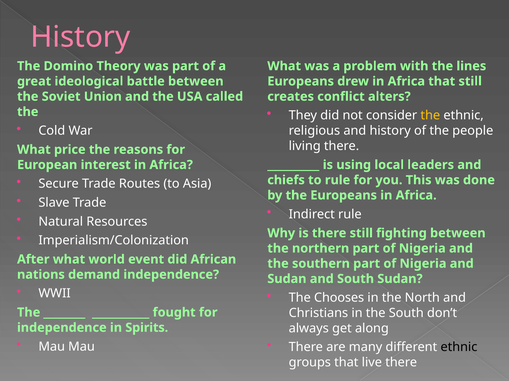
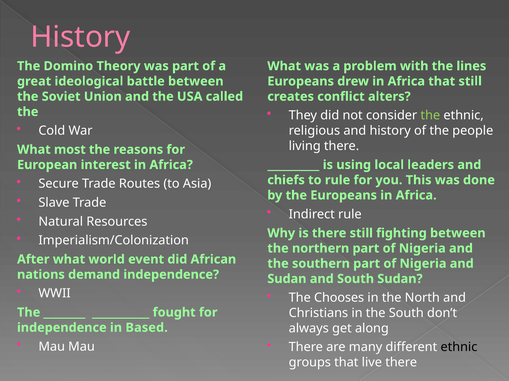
the colour: yellow -> light green (430, 116)
price: price -> most (70, 150)
Spirits: Spirits -> Based (147, 328)
